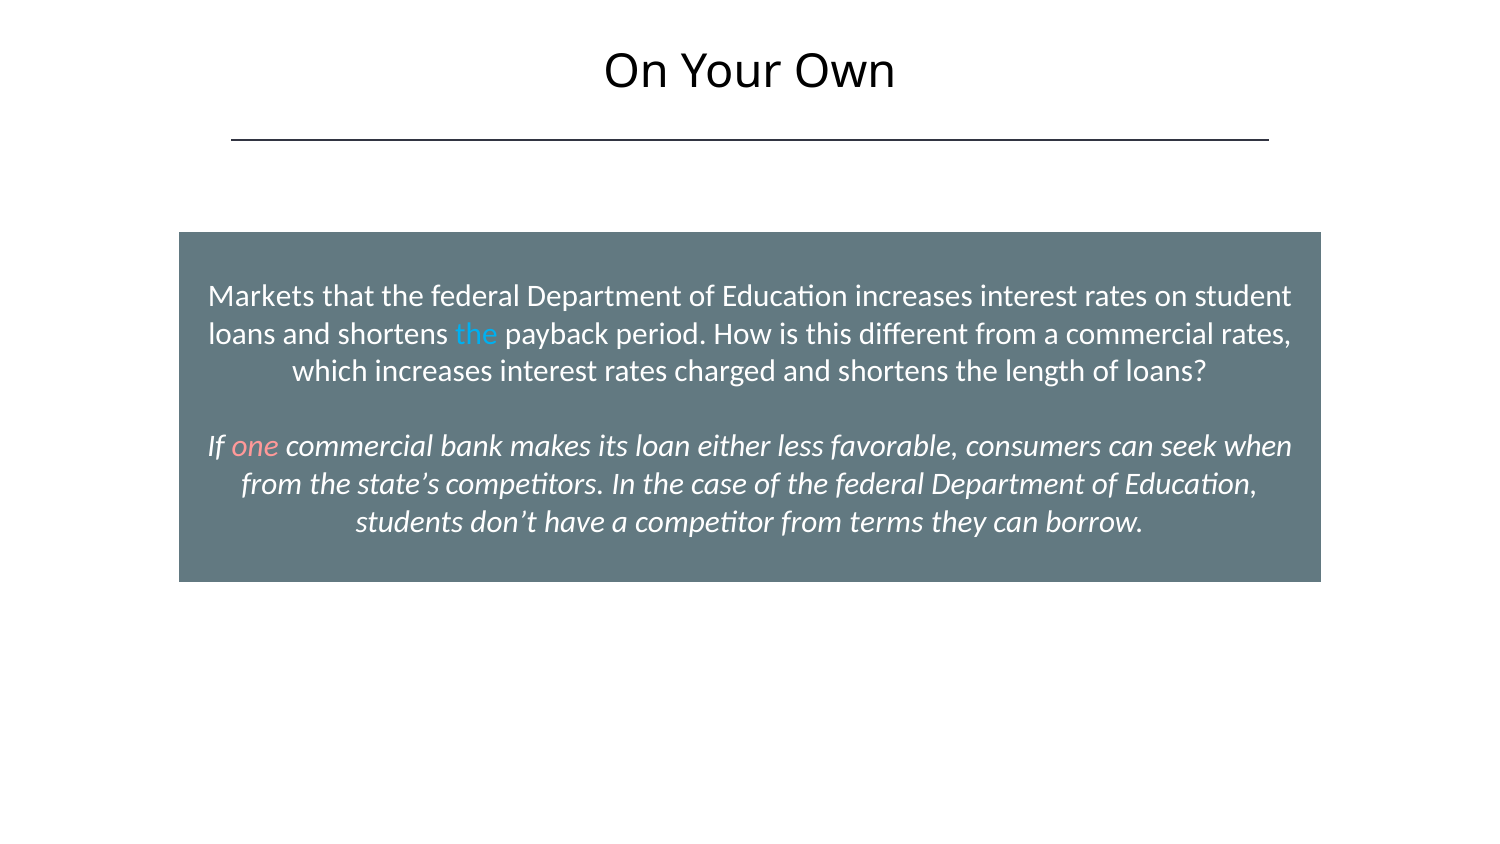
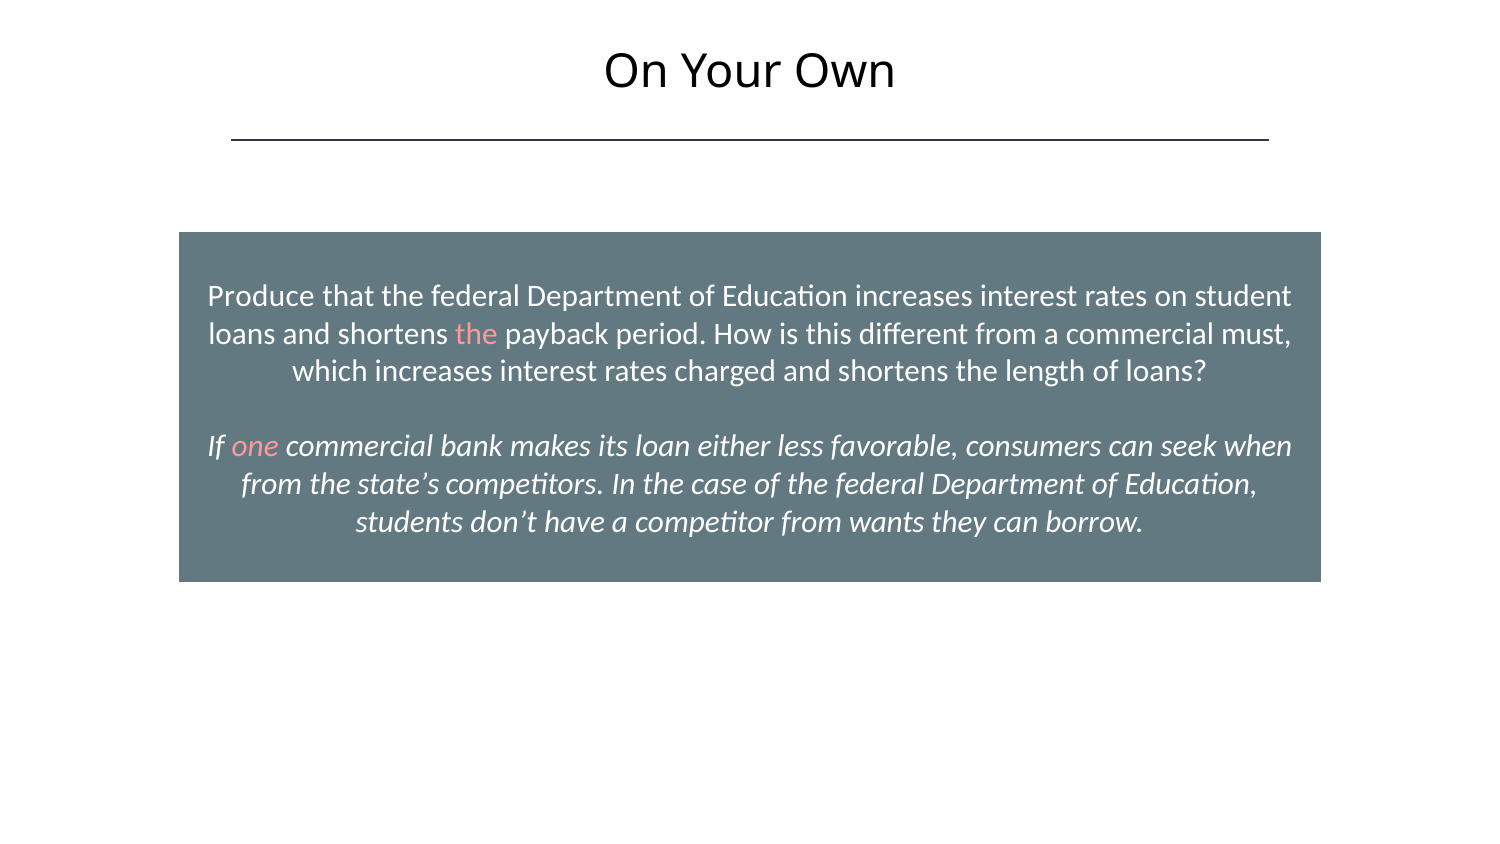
Markets: Markets -> Produce (261, 296)
the colour: light blue -> pink (476, 334)
commercial rates: rates -> must (1256, 334)
terms: terms -> wants (887, 522)
